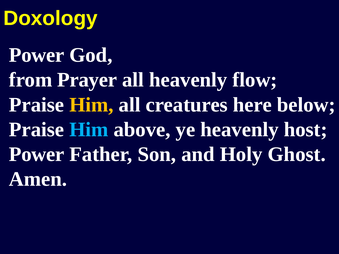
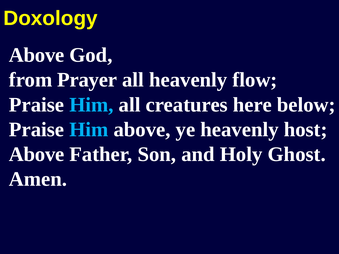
Power: Power -> Above (37, 55)
Him colour: yellow -> light blue (91, 105)
Power: Power -> Above (37, 154)
